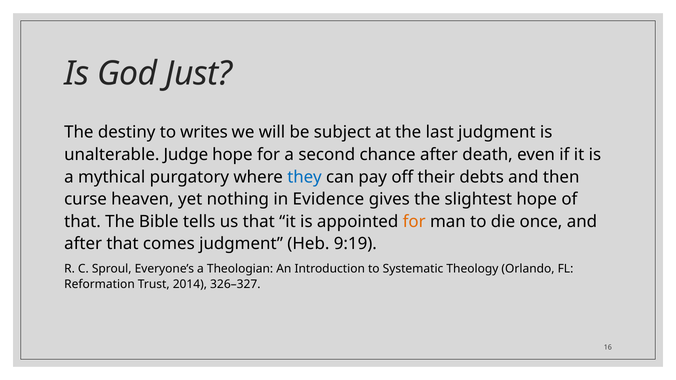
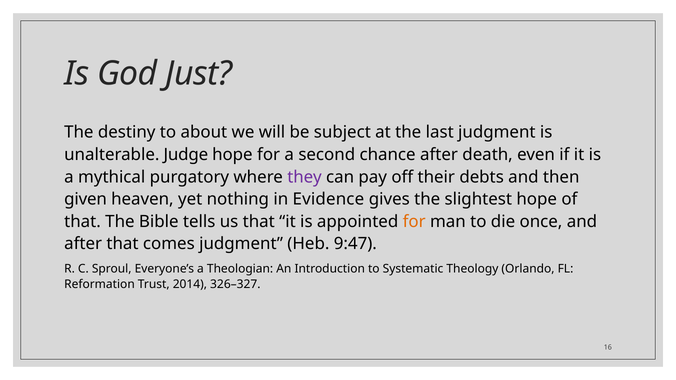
writes: writes -> about (204, 132)
they colour: blue -> purple (305, 177)
curse: curse -> given (86, 199)
9:19: 9:19 -> 9:47 (355, 244)
